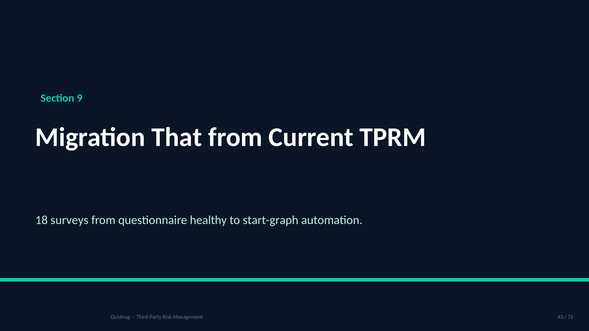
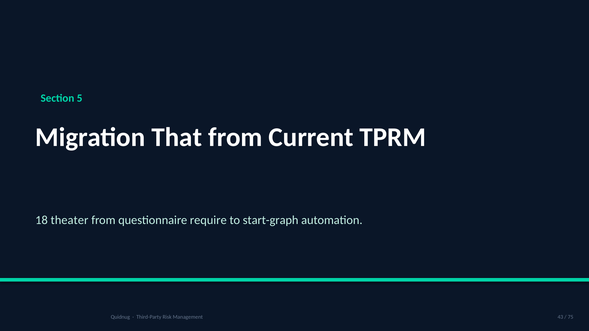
9: 9 -> 5 (80, 98)
surveys: surveys -> theater (69, 220)
healthy: healthy -> require (208, 220)
